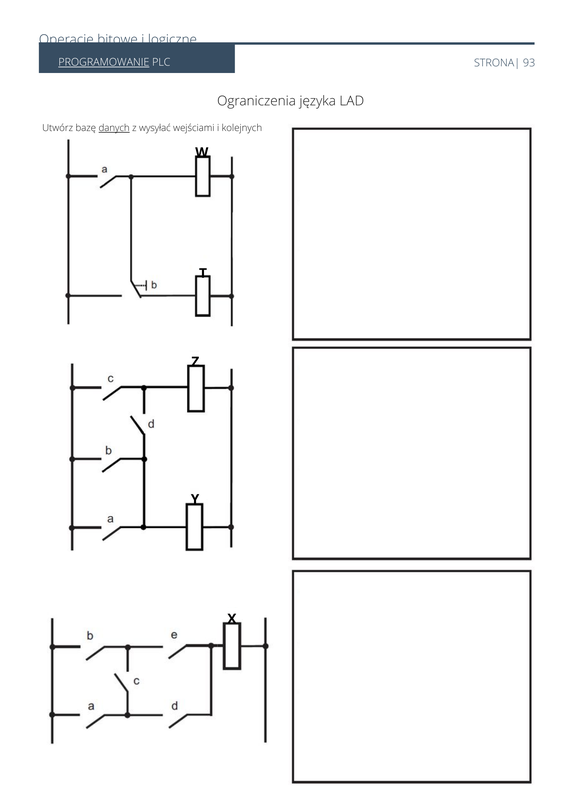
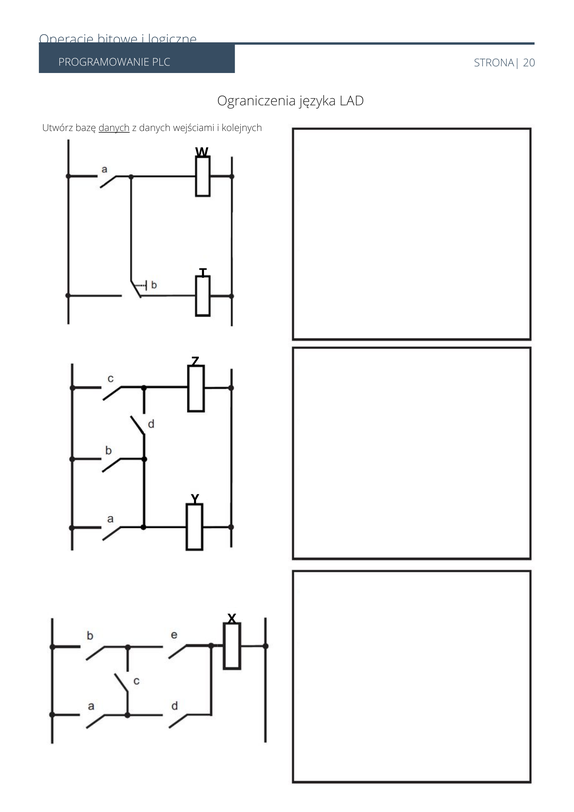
PROGRAMOWANIE underline: present -> none (104, 62)
93: 93 -> 20 (529, 63)
z wysyłać: wysyłać -> danych (155, 128)
